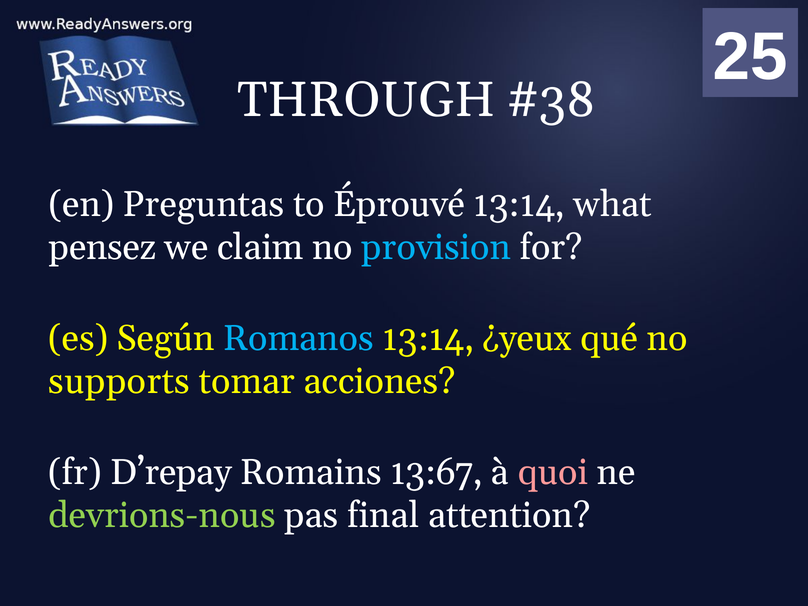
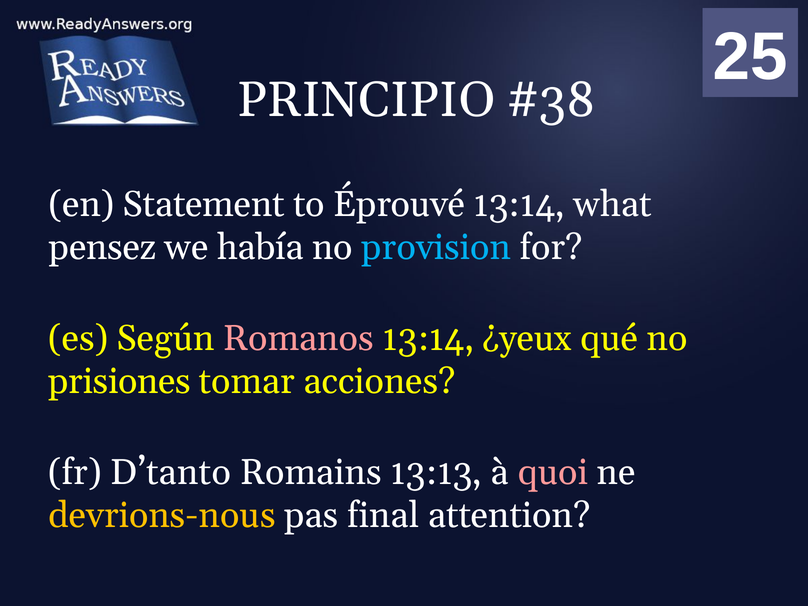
THROUGH: THROUGH -> PRINCIPIO (366, 100)
Preguntas: Preguntas -> Statement (204, 204)
claim: claim -> había (260, 248)
Romanos colour: light blue -> pink (298, 338)
supports: supports -> prisiones (119, 382)
D’repay: D’repay -> D’tanto (171, 472)
13:67: 13:67 -> 13:13 (436, 472)
devrions-nous colour: light green -> yellow (162, 516)
